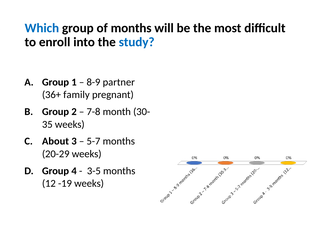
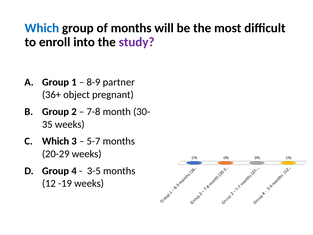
study colour: blue -> purple (137, 42)
family: family -> object (77, 95)
About: About -> Which (56, 141)
